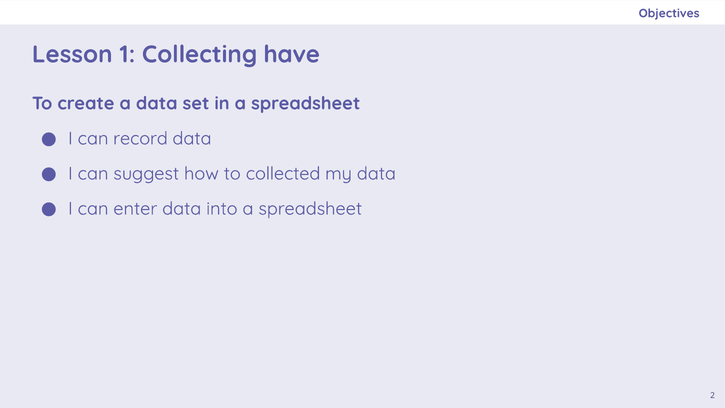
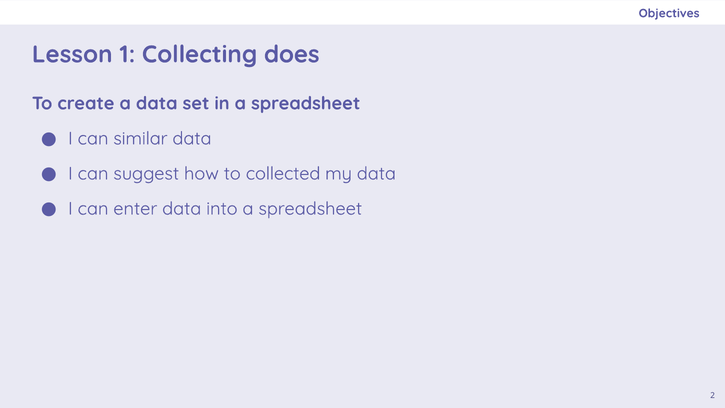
have: have -> does (292, 54)
record: record -> similar (140, 138)
